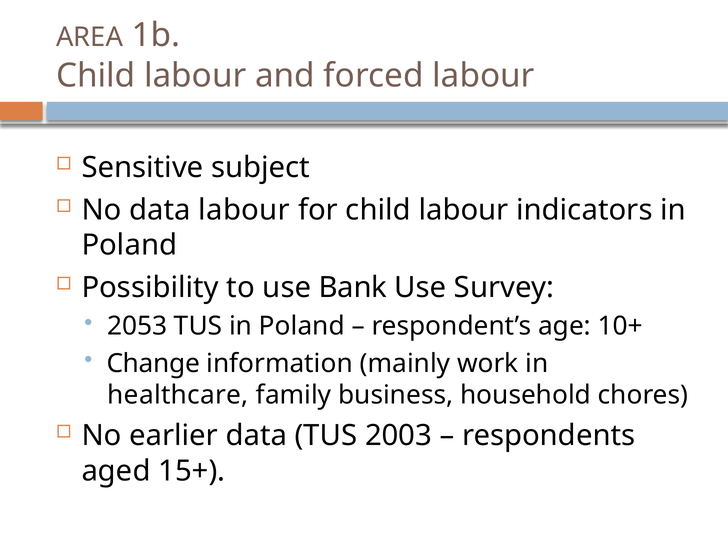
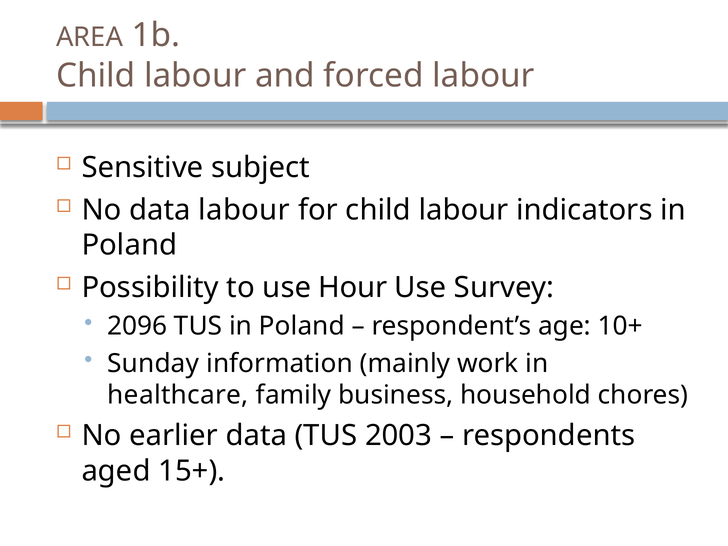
Bank: Bank -> Hour (353, 287)
2053: 2053 -> 2096 (137, 326)
Change: Change -> Sunday (153, 363)
